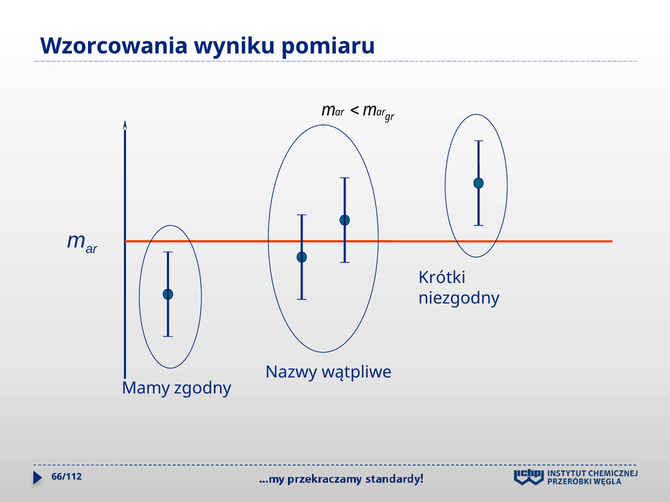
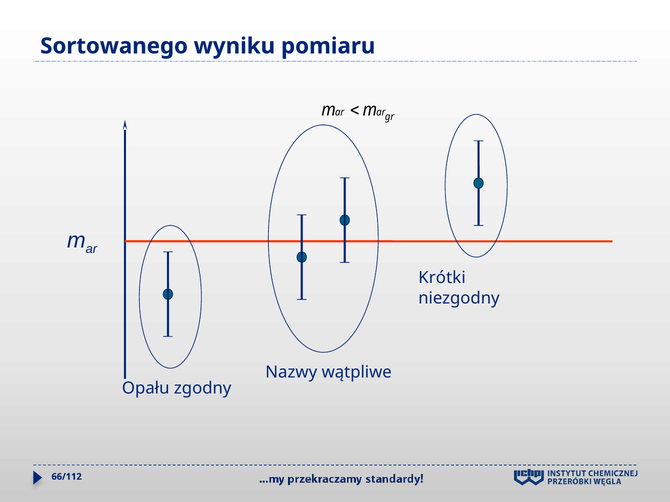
Wzorcowania: Wzorcowania -> Sortowanego (114, 46)
Mamy: Mamy -> Opału (146, 388)
